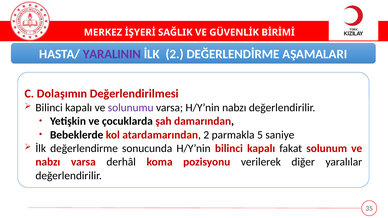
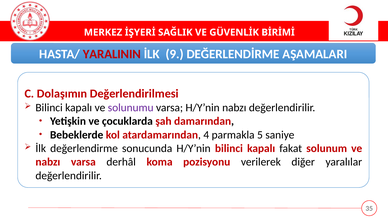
YARALININ colour: purple -> red (112, 54)
İLK 2: 2 -> 9 (175, 54)
atardamarından 2: 2 -> 4 (206, 135)
